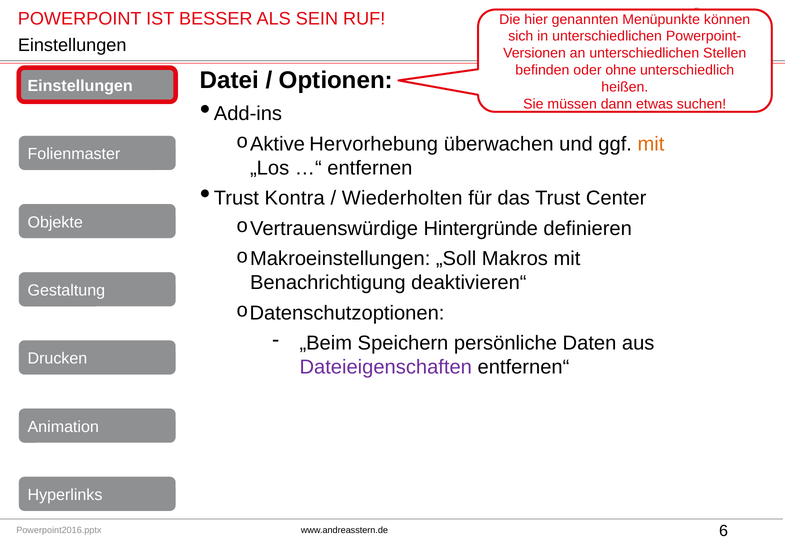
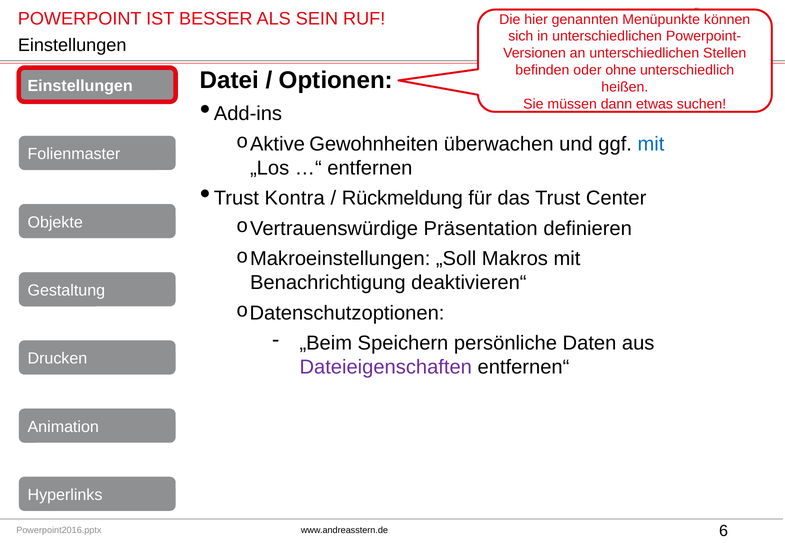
Hervorhebung: Hervorhebung -> Gewohnheiten (374, 144)
mit colour: orange -> blue (651, 144)
Wiederholten: Wiederholten -> Rückmeldung (402, 198)
Hintergründe: Hintergründe -> Präsentation (481, 229)
